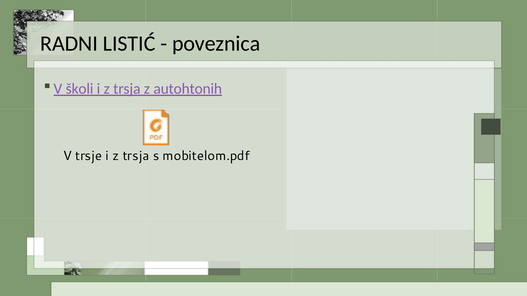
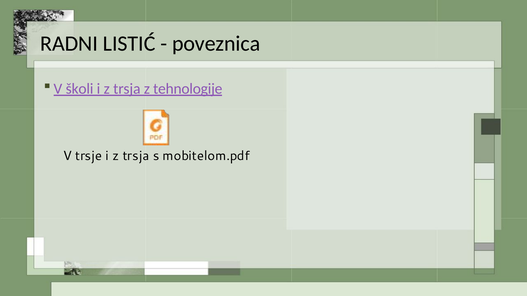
autohtonih: autohtonih -> tehnologije (188, 89)
